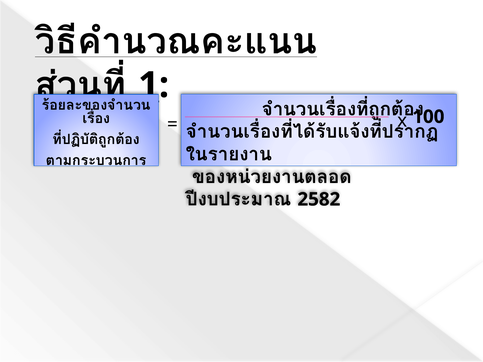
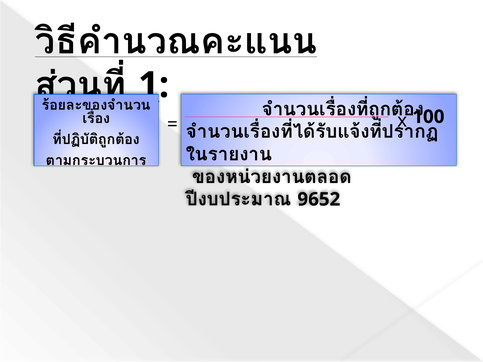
2582: 2582 -> 9652 (319, 199)
